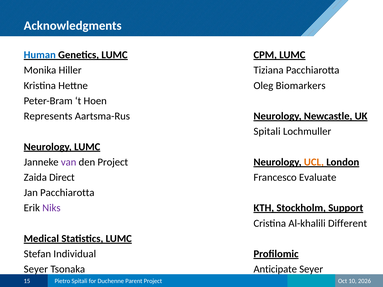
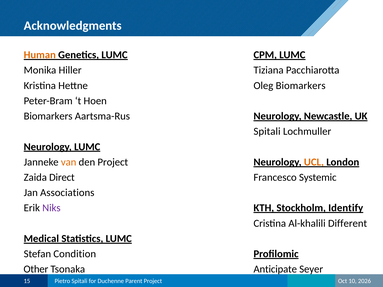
Human colour: blue -> orange (40, 55)
Represents: Represents -> Biomarkers (48, 116)
van colour: purple -> orange (69, 162)
Evaluate: Evaluate -> Systemic (318, 178)
Jan Pacchiarotta: Pacchiarotta -> Associations (67, 193)
Support: Support -> Identify (346, 208)
Individual: Individual -> Condition (75, 254)
Seyer: Seyer -> Other (36, 269)
